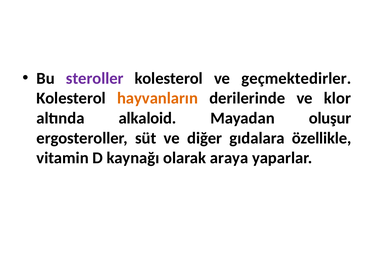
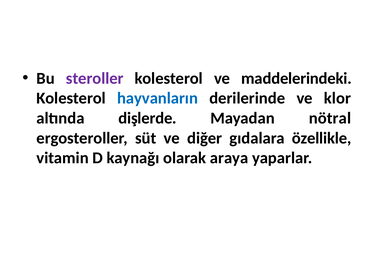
geçmektedirler: geçmektedirler -> maddelerindeki (296, 78)
hayvanların colour: orange -> blue (158, 98)
alkaloid: alkaloid -> dişlerde (148, 118)
oluşur: oluşur -> nötral (330, 118)
